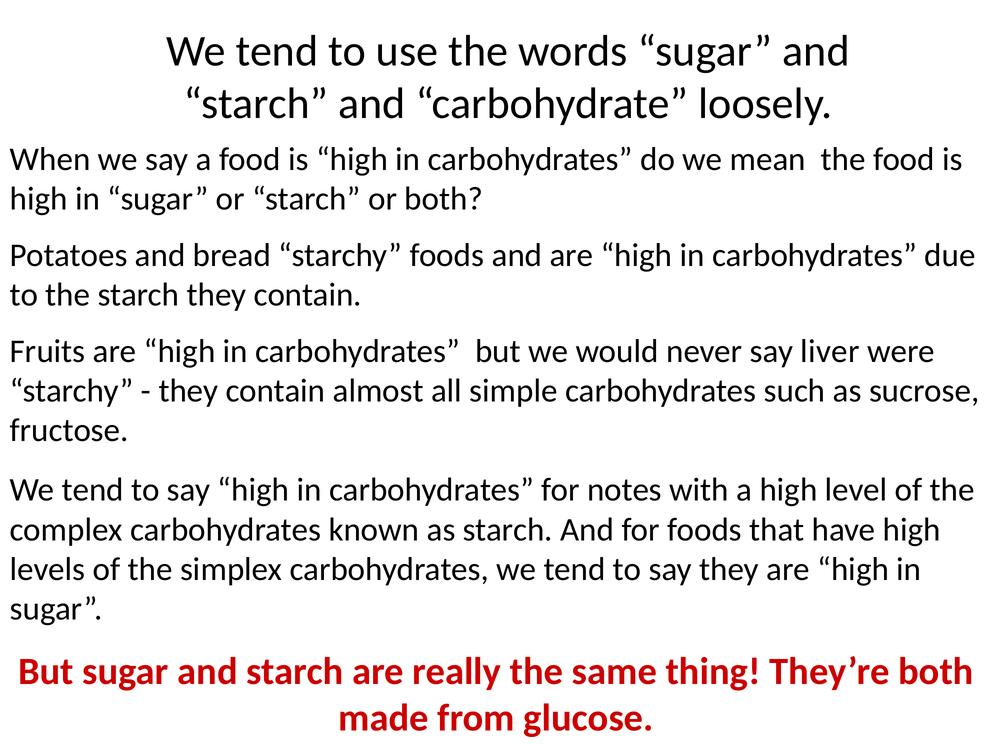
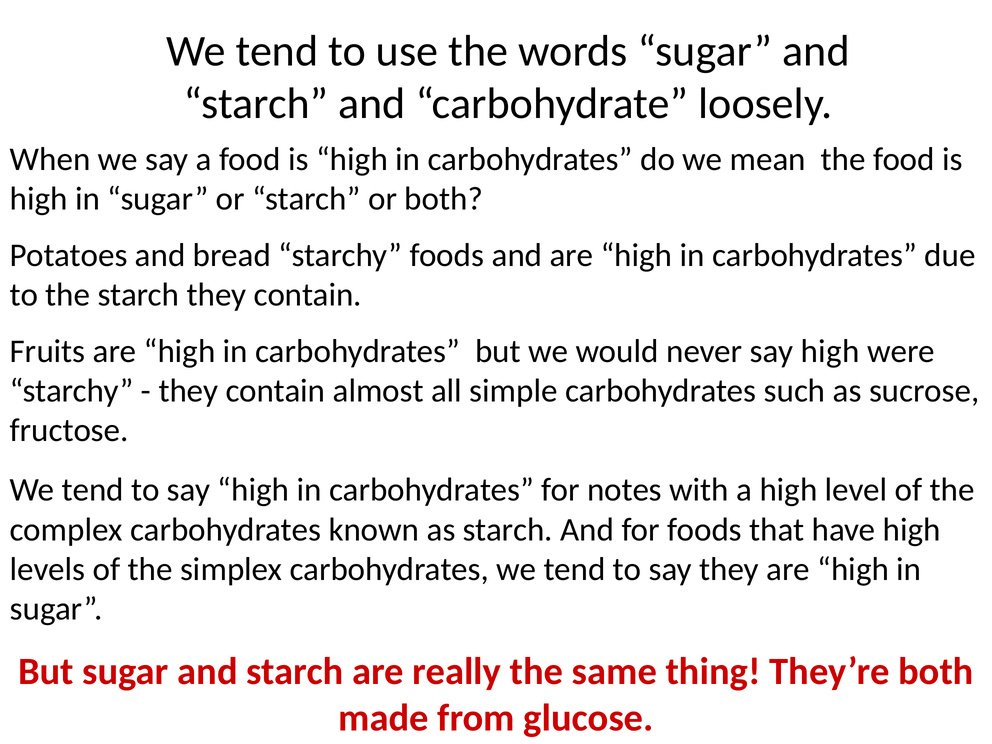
never say liver: liver -> high (830, 351)
